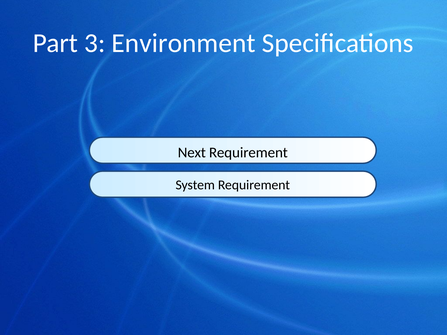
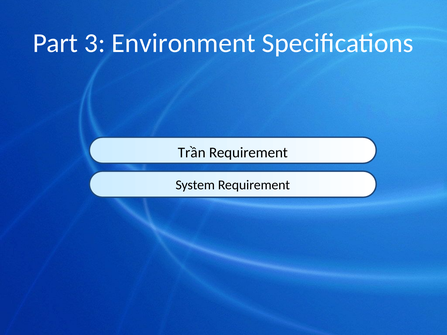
Next: Next -> Trần (192, 153)
